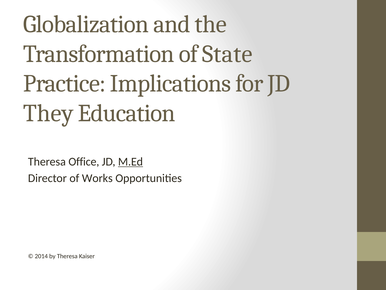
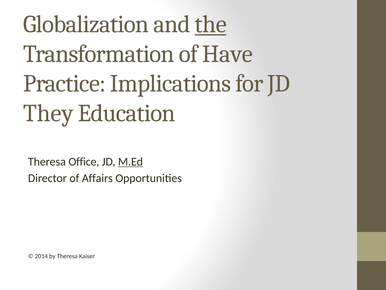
the underline: none -> present (211, 24)
State: State -> Have (227, 54)
Works: Works -> Affairs (97, 178)
